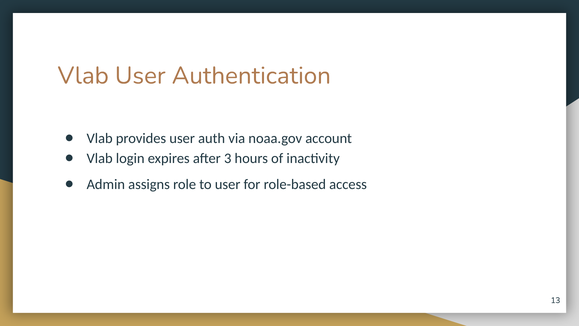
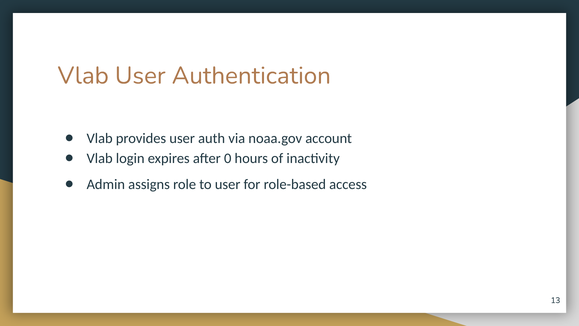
3: 3 -> 0 (228, 158)
